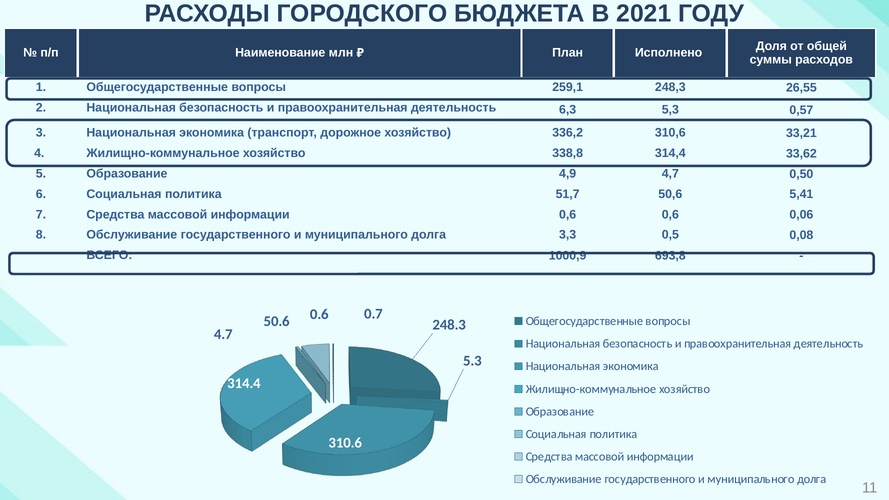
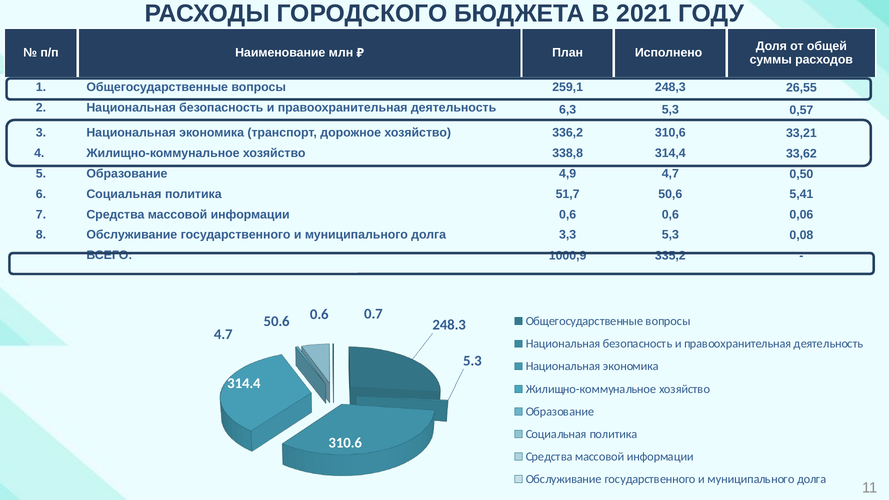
3,3 0,5: 0,5 -> 5,3 (670, 235)
693,8: 693,8 -> 335,2 (670, 256)
